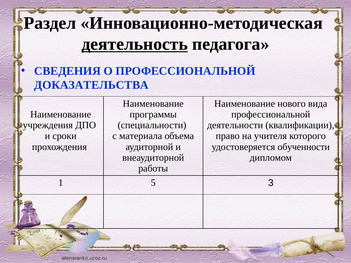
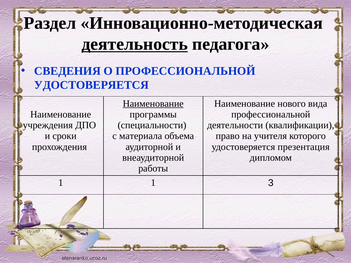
ДОКАЗАТЕЛЬСТВА: ДОКАЗАТЕЛЬСТВА -> УДОСТОВЕРЯЕТСЯ (92, 85)
Наименование underline: none -> present (153, 104)
обученности: обученности -> презентация (304, 147)
1 5: 5 -> 1 (153, 183)
